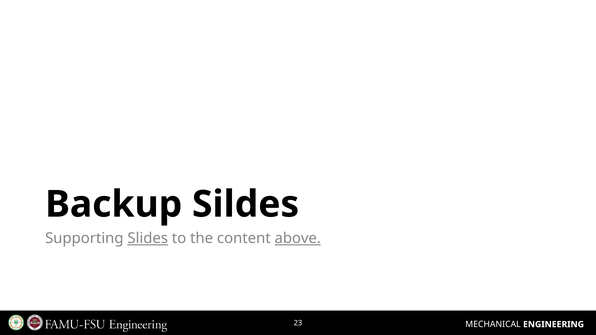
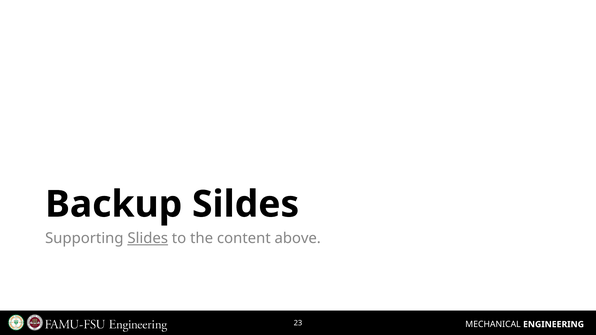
above underline: present -> none (298, 239)
